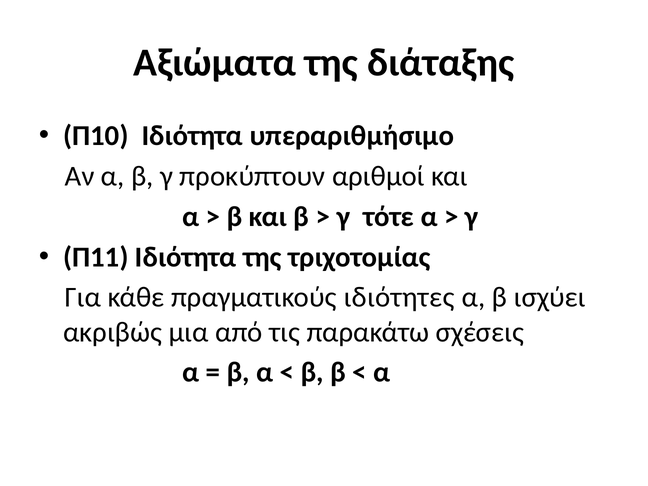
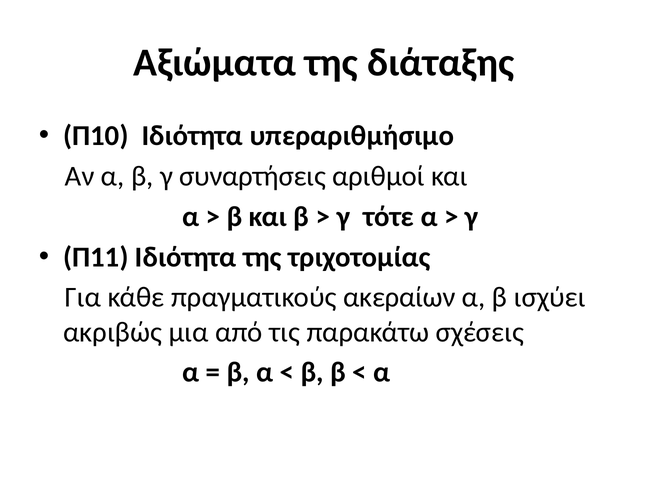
προκύπτουν: προκύπτουν -> συναρτήσεις (253, 176)
ιδιότητες: ιδιότητες -> ακεραίων (399, 297)
